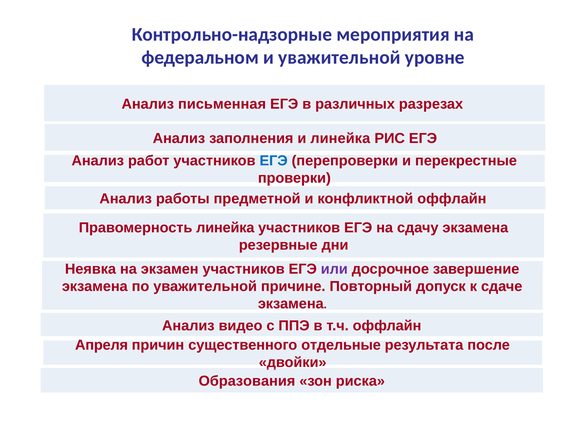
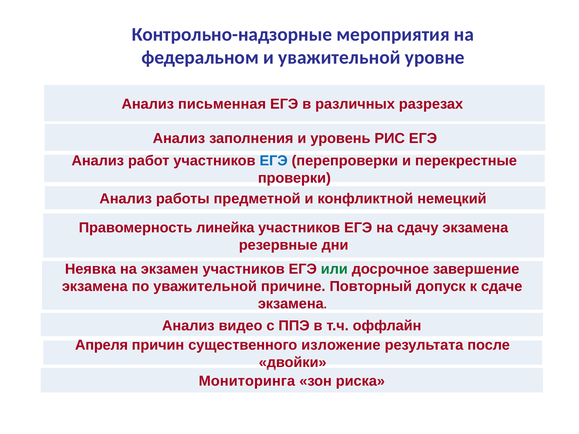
и линейка: линейка -> уровень (340, 139)
конфликтной оффлайн: оффлайн -> немецкий (452, 199)
или colour: purple -> green (334, 269)
отдельные: отдельные -> изложение (341, 345)
Образования: Образования -> Мониторинга (247, 381)
